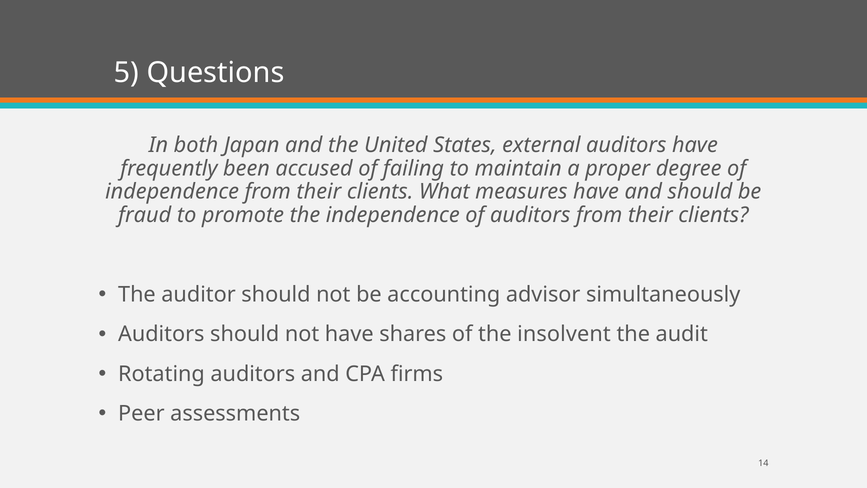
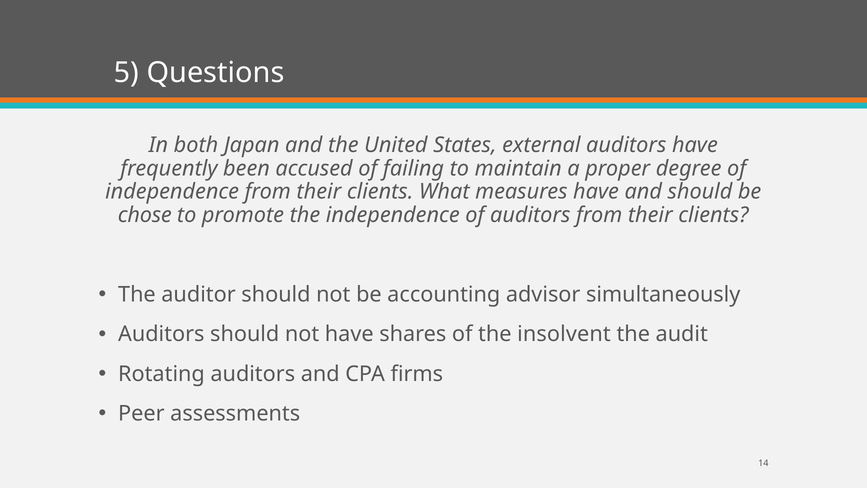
fraud: fraud -> chose (145, 215)
